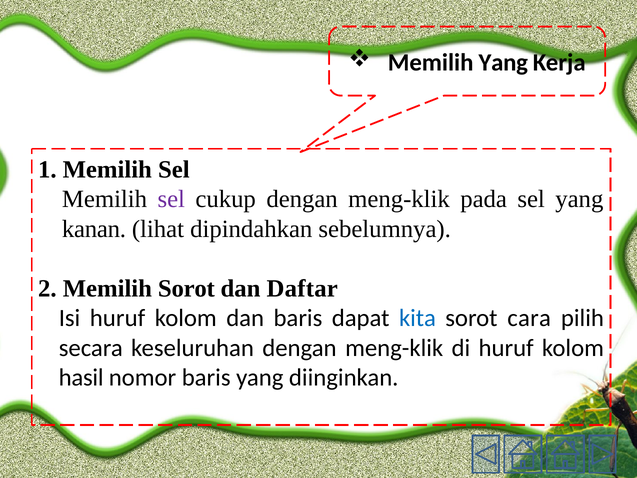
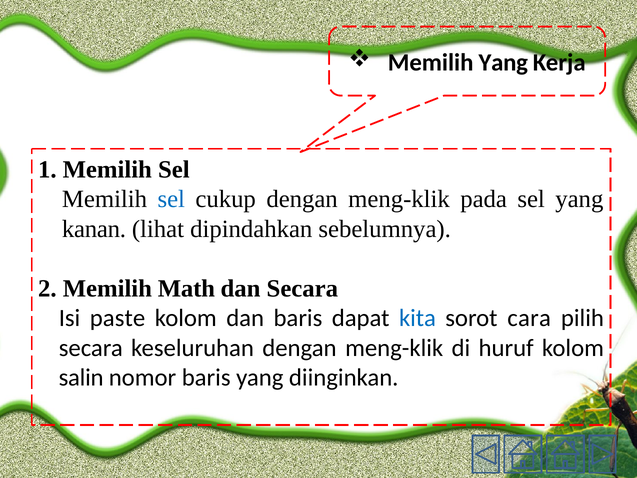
sel colour: purple -> blue (171, 199)
Memilih Sorot: Sorot -> Math (186, 288)
dan Daftar: Daftar -> Secara (302, 288)
Isi huruf: huruf -> paste (118, 318)
hasil: hasil -> salin (81, 378)
